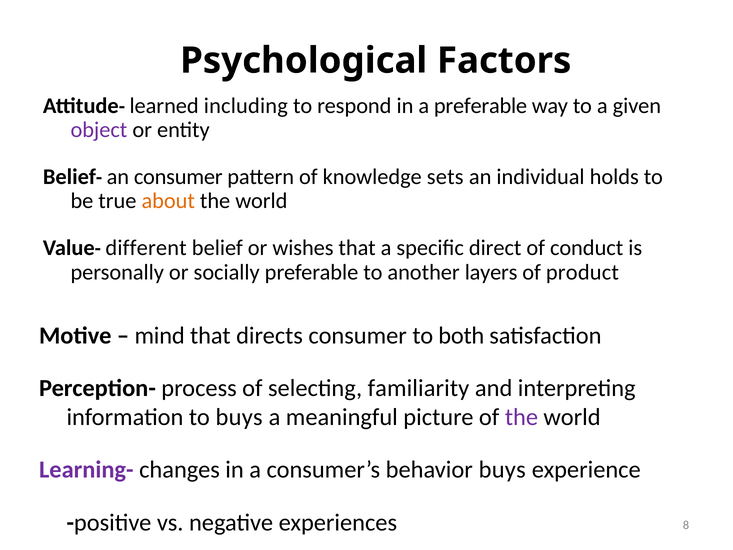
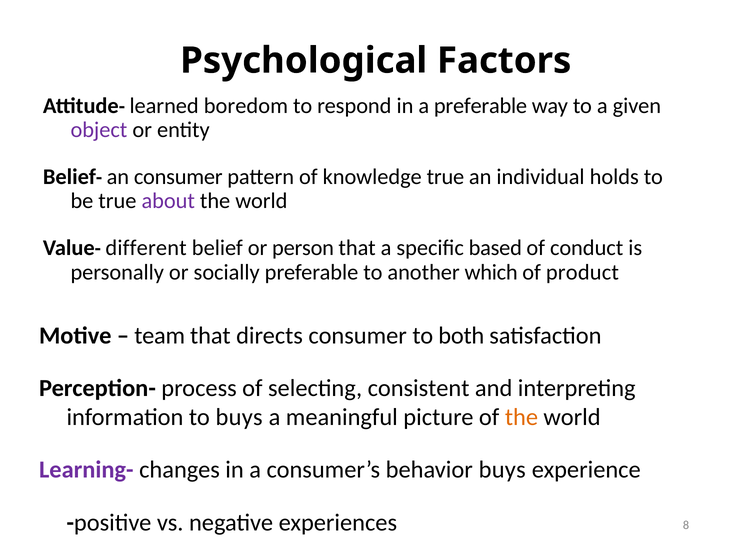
including: including -> boredom (246, 106)
knowledge sets: sets -> true (445, 177)
about colour: orange -> purple (168, 201)
wishes: wishes -> person (303, 248)
direct: direct -> based (495, 248)
layers: layers -> which (491, 272)
mind: mind -> team (160, 335)
familiarity: familiarity -> consistent (419, 388)
the colour: purple -> orange (521, 417)
